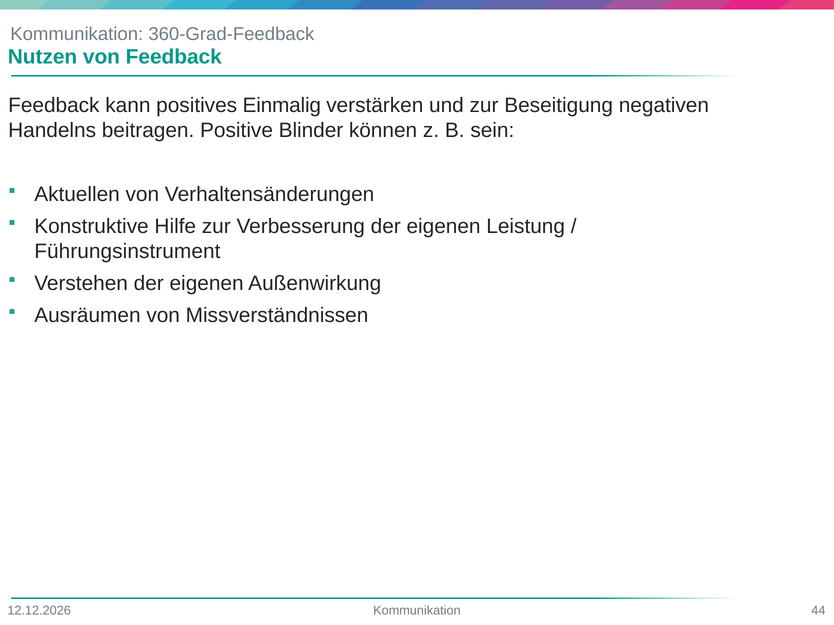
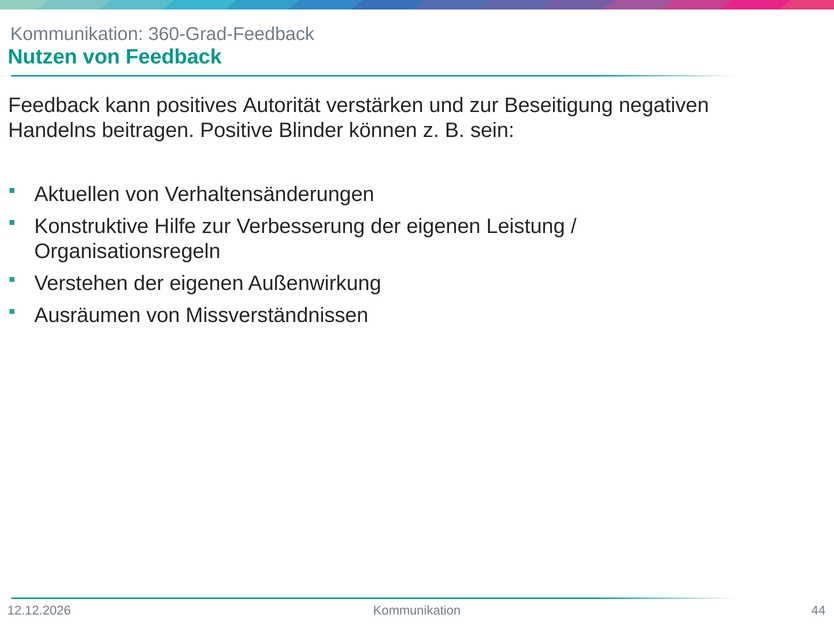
Einmalig: Einmalig -> Autorität (282, 106)
Führungsinstrument: Führungsinstrument -> Organisationsregeln (127, 251)
